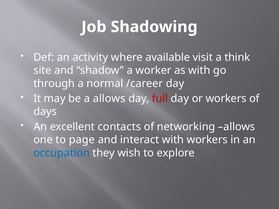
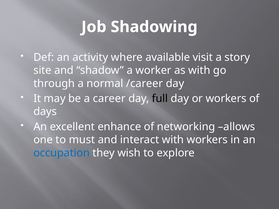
think: think -> story (237, 57)
a allows: allows -> career (109, 99)
full colour: red -> black (160, 99)
contacts: contacts -> enhance (119, 127)
page: page -> must (82, 140)
